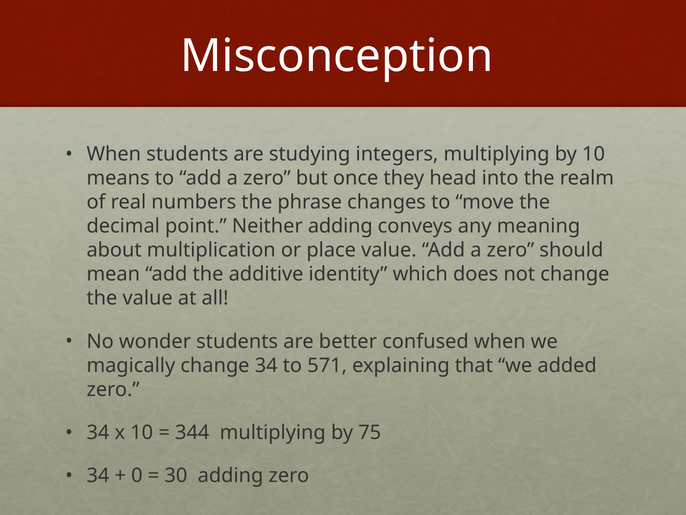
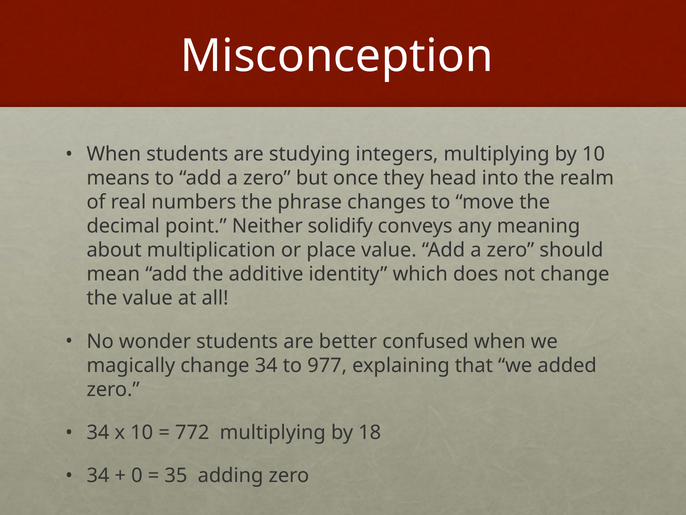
Neither adding: adding -> solidify (340, 226)
571: 571 -> 977 (327, 365)
344: 344 -> 772 (192, 432)
75: 75 -> 18 (370, 432)
30: 30 -> 35 (176, 475)
